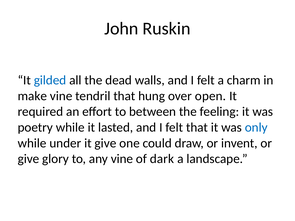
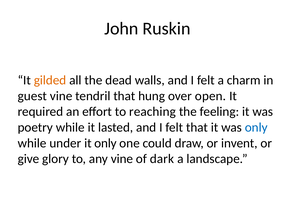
gilded colour: blue -> orange (50, 80)
make: make -> guest (32, 96)
between: between -> reaching (152, 112)
it give: give -> only (106, 143)
